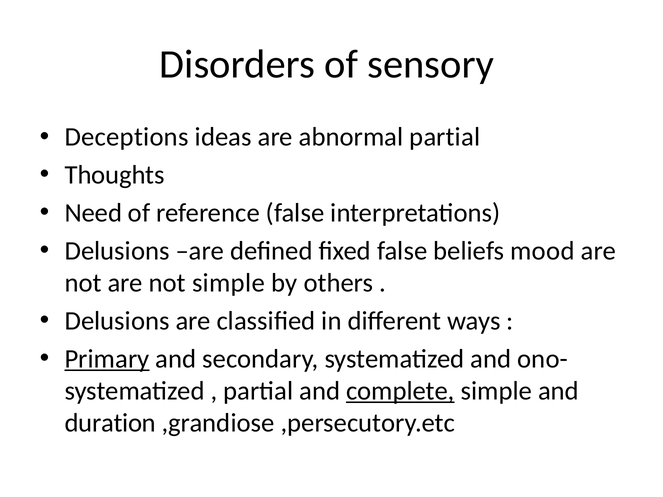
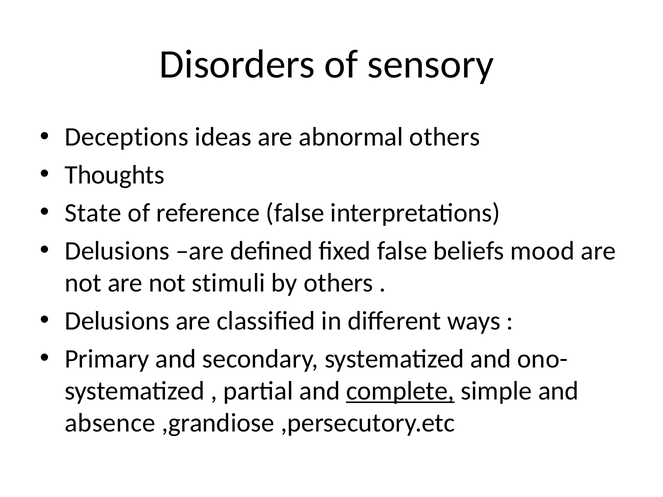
abnormal partial: partial -> others (445, 137)
Need: Need -> State (93, 213)
not simple: simple -> stimuli (229, 283)
Primary underline: present -> none (107, 359)
duration: duration -> absence (110, 423)
